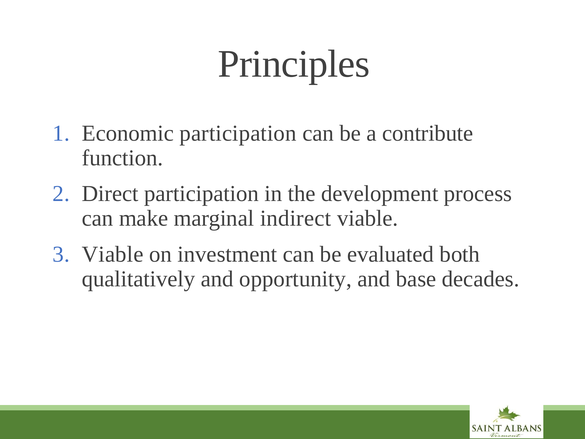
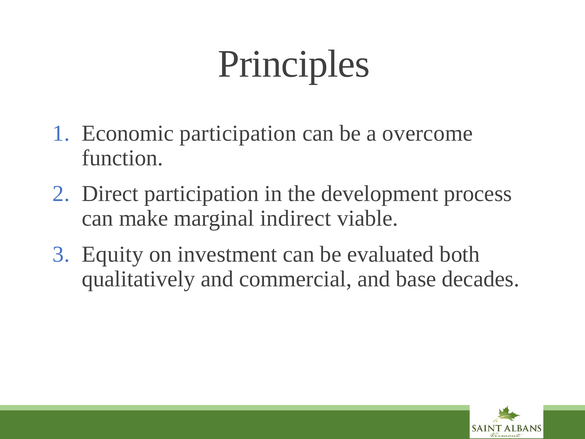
contribute: contribute -> overcome (428, 133)
Viable: Viable -> Equity (113, 254)
opportunity: opportunity -> commercial (296, 279)
